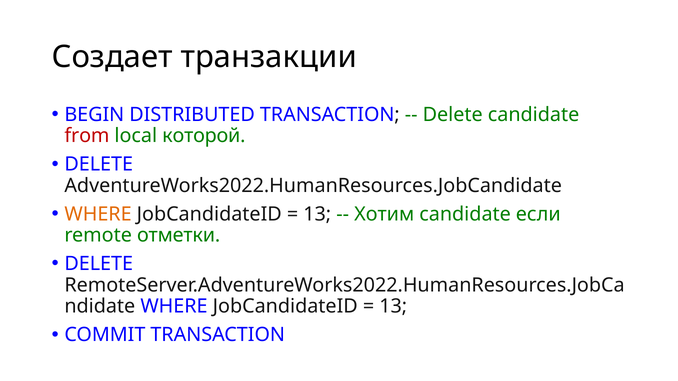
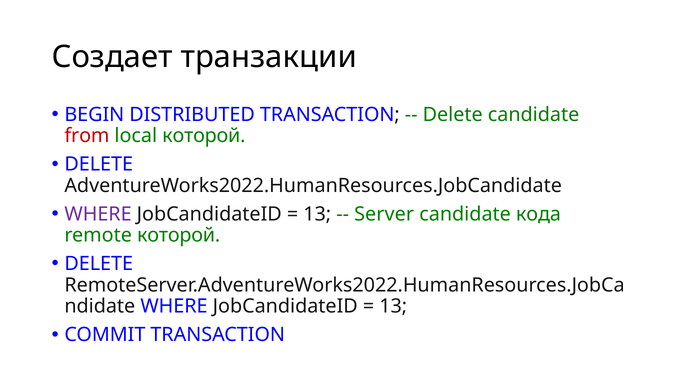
WHERE colour: orange -> purple (98, 214)
Хотим: Хотим -> Server (384, 214)
если: если -> кода (538, 214)
remote отметки: отметки -> которой (179, 236)
